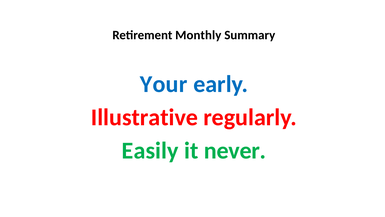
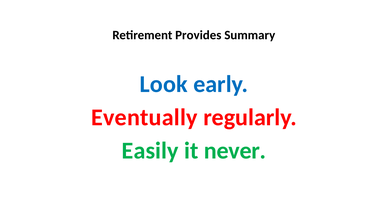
Monthly: Monthly -> Provides (198, 35)
Your: Your -> Look (164, 84)
Illustrative: Illustrative -> Eventually (144, 117)
